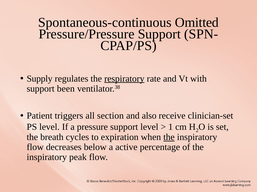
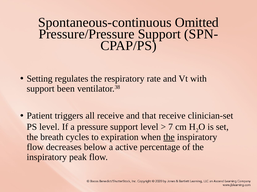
Supply: Supply -> Setting (40, 79)
respiratory underline: present -> none (124, 79)
all section: section -> receive (110, 116)
also: also -> that (149, 116)
1: 1 -> 7 (171, 127)
